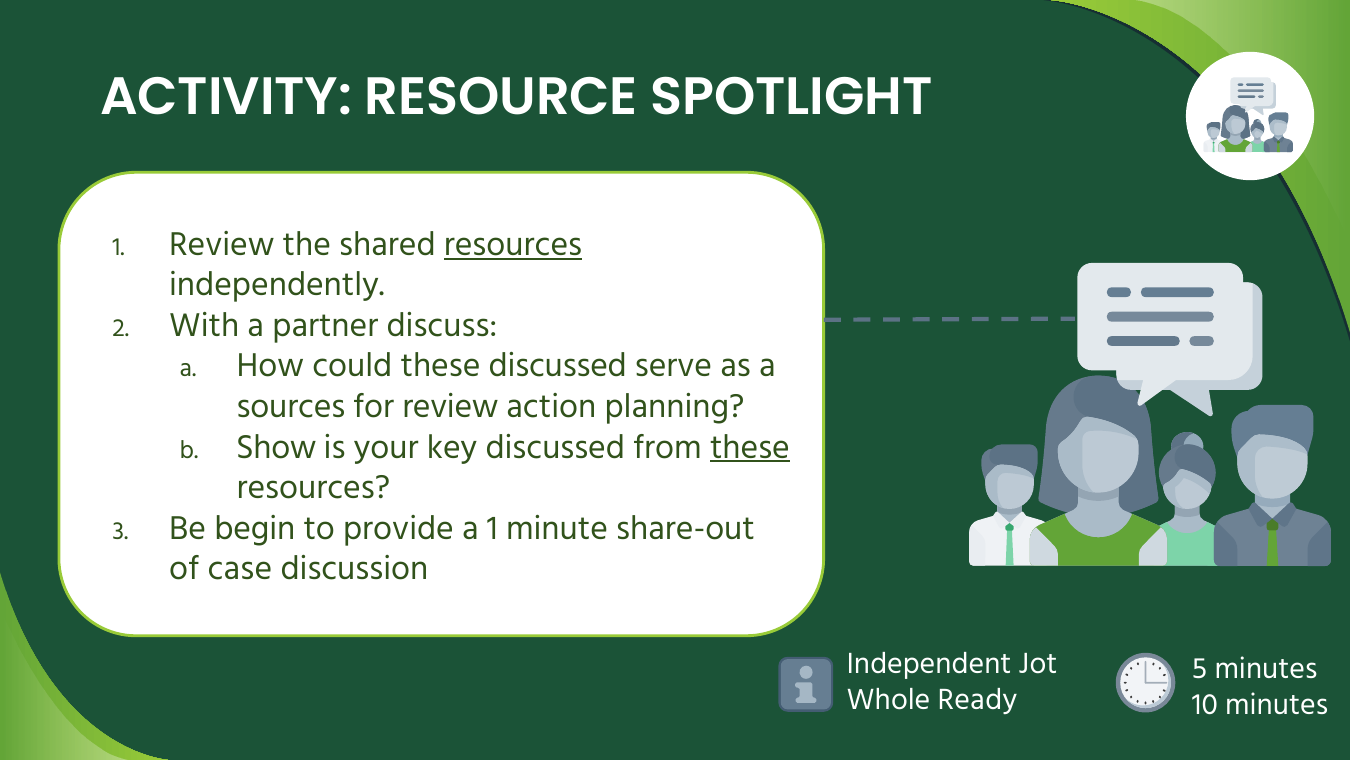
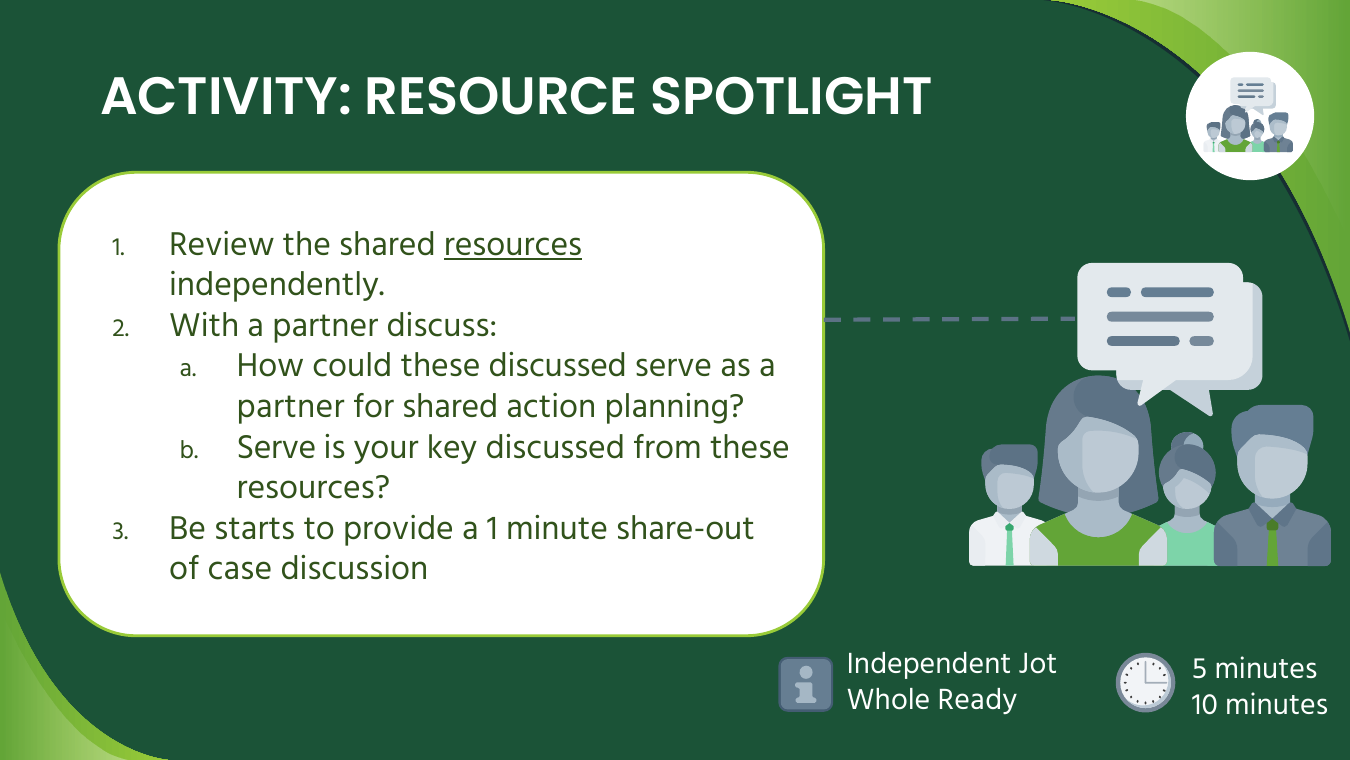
sources: sources -> partner (291, 406)
for review: review -> shared (450, 406)
Show: Show -> Serve (276, 447)
these underline: present -> none (750, 447)
begin: begin -> starts (255, 528)
